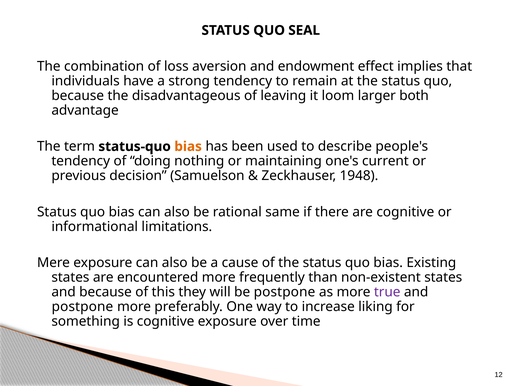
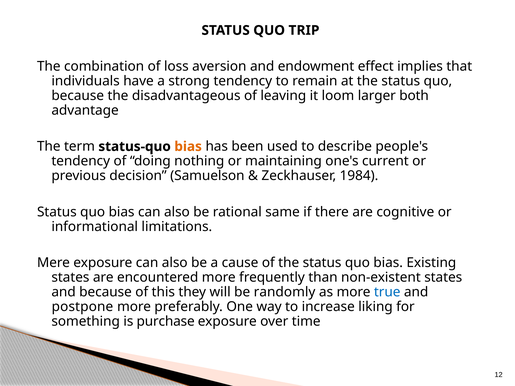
SEAL: SEAL -> TRIP (304, 30)
1948: 1948 -> 1984 (359, 176)
be postpone: postpone -> randomly (285, 292)
true colour: purple -> blue (387, 292)
is cognitive: cognitive -> purchase (166, 322)
